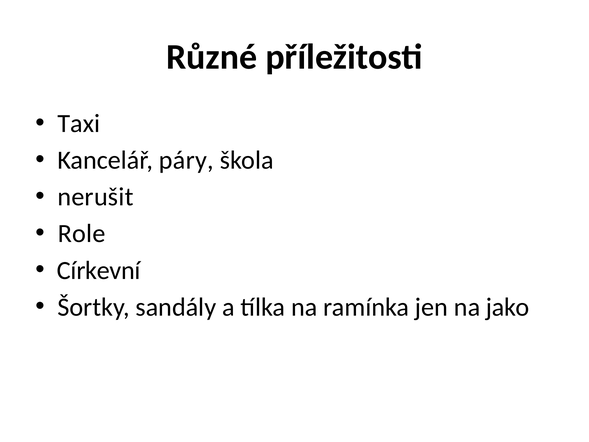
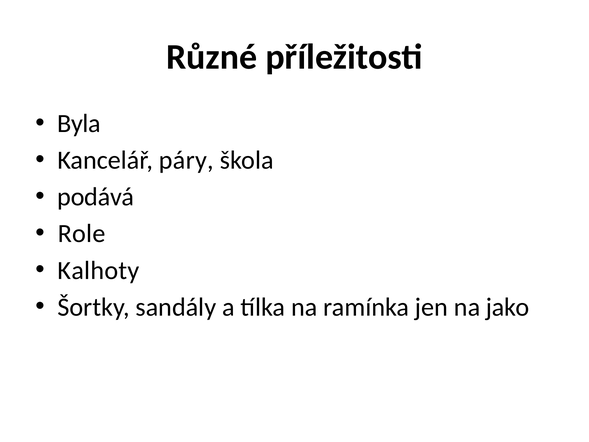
Taxi: Taxi -> Byla (79, 124)
nerušit: nerušit -> podává (96, 197)
Církevní: Církevní -> Kalhoty (99, 270)
